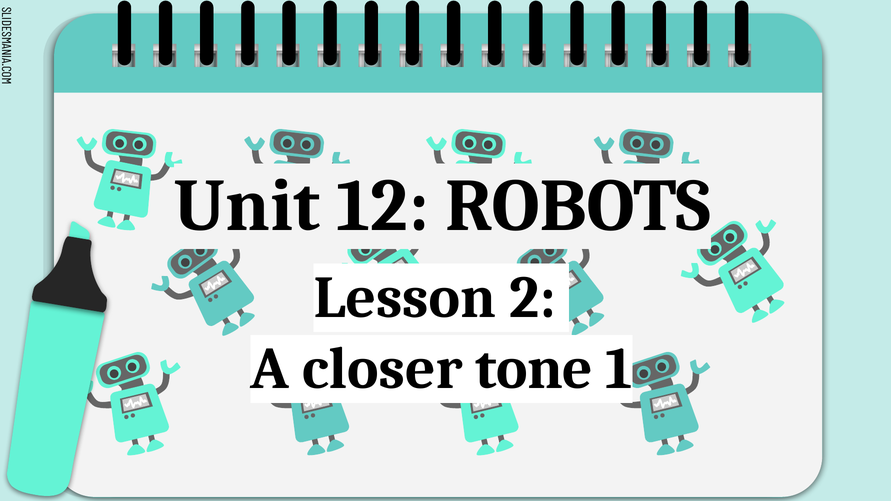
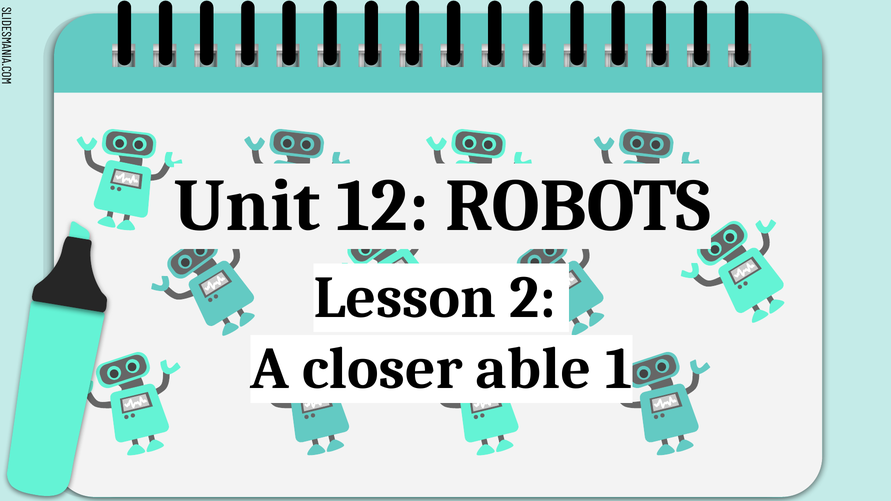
tone: tone -> able (533, 369)
